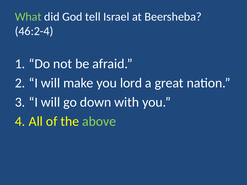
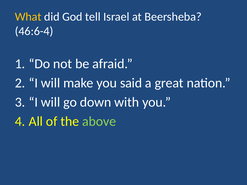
What colour: light green -> yellow (28, 17)
46:2-4: 46:2-4 -> 46:6-4 (34, 31)
lord: lord -> said (131, 83)
